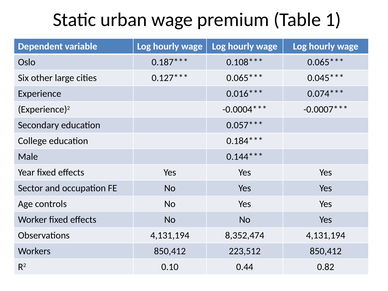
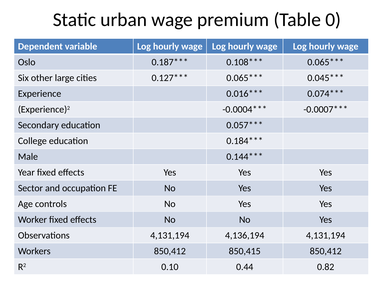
1: 1 -> 0 (333, 20)
8,352,474: 8,352,474 -> 4,136,194 (245, 235)
223,512: 223,512 -> 850,415 (245, 251)
